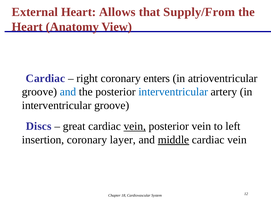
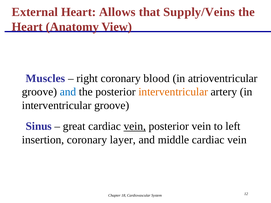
Supply/From: Supply/From -> Supply/Veins (199, 12)
Cardiac: Cardiac -> Muscles (45, 78)
enters: enters -> blood (157, 78)
interventricular colour: blue -> orange (173, 92)
Discs: Discs -> Sinus (39, 126)
middle underline: present -> none (173, 140)
